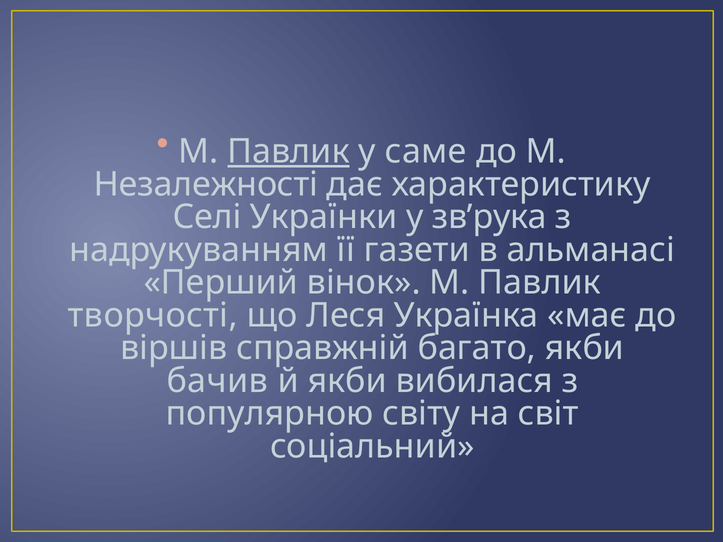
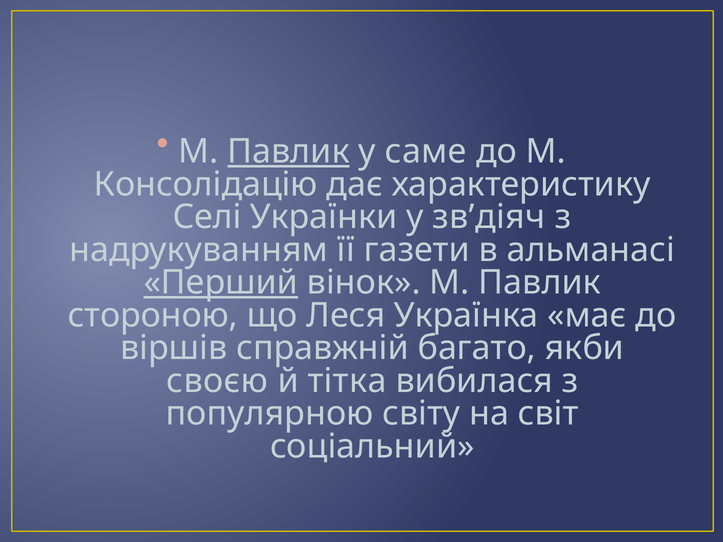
Незалежності: Незалежності -> Консолідацію (206, 184)
зв’рука: зв’рука -> зв’діяч (489, 217)
Перший underline: none -> present (221, 283)
творчості: творчості -> стороною (153, 315)
бачив: бачив -> своєю (217, 381)
й якби: якби -> тітка (347, 381)
